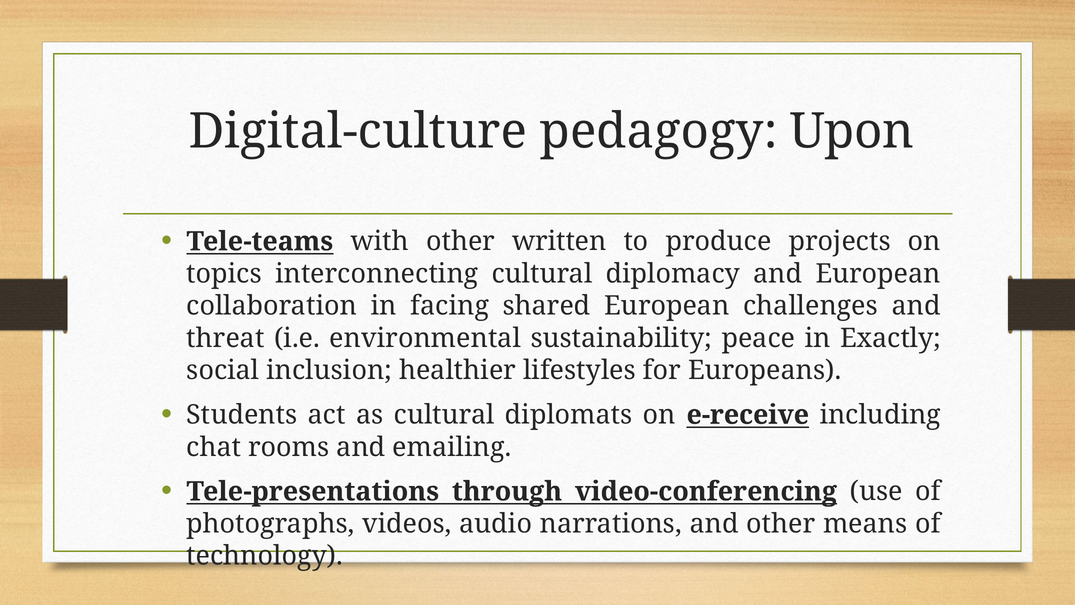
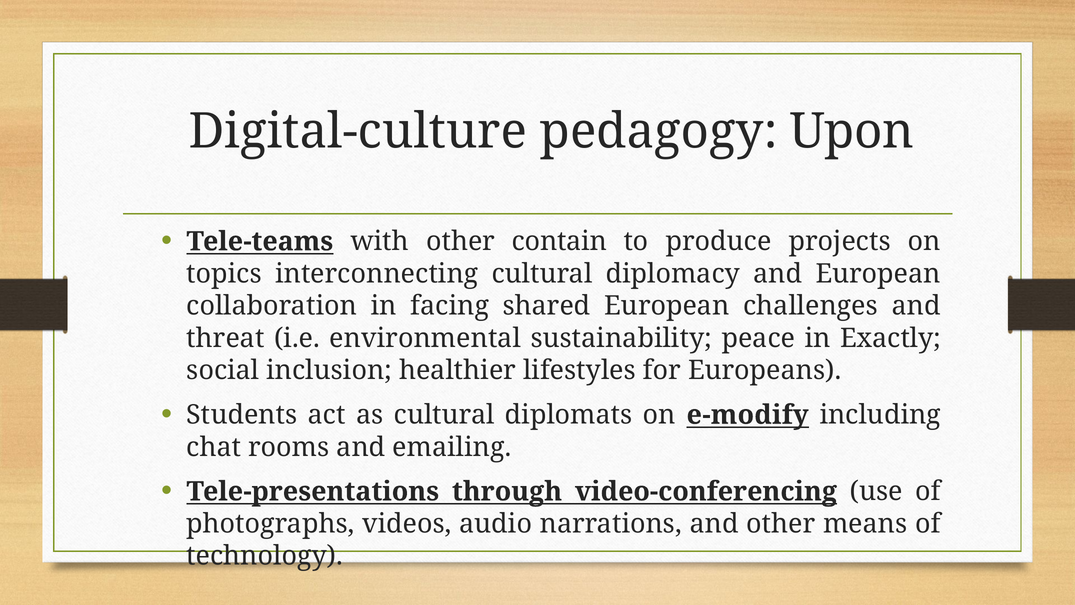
written: written -> contain (559, 241)
e-receive: e-receive -> e-modify (748, 415)
